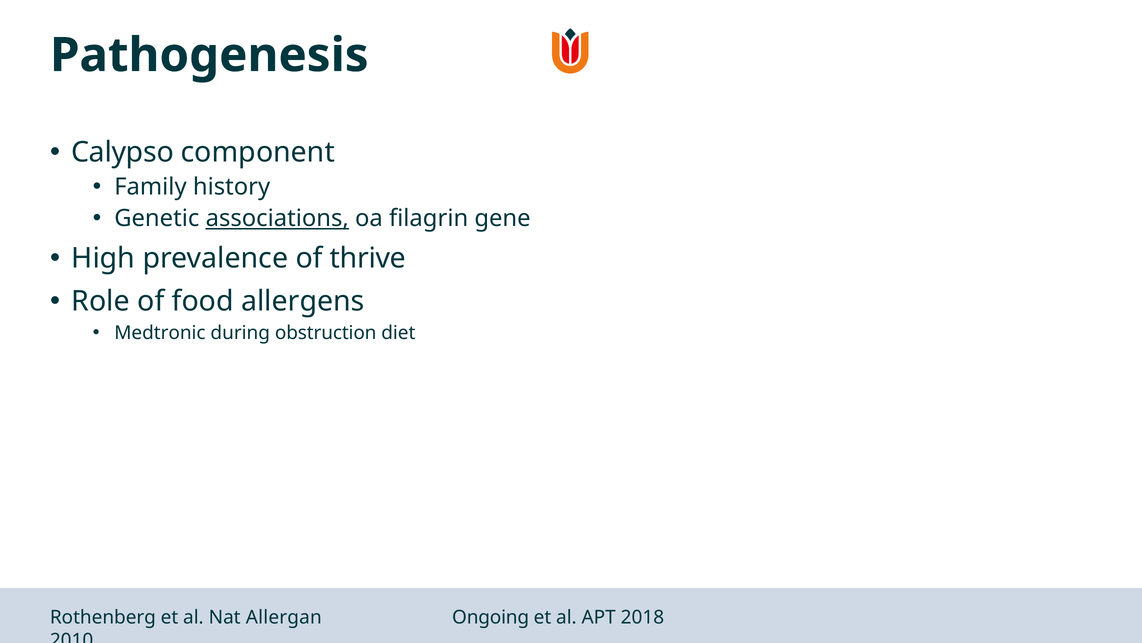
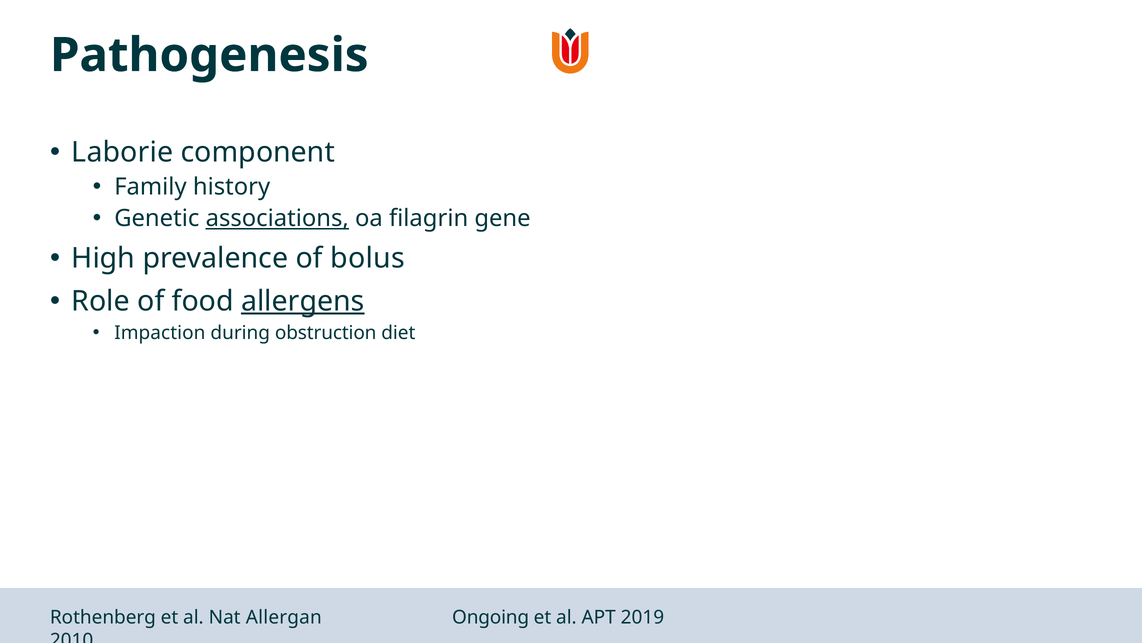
Calypso: Calypso -> Laborie (122, 152)
thrive: thrive -> bolus (368, 258)
allergens underline: none -> present (303, 301)
Medtronic: Medtronic -> Impaction (160, 333)
2018: 2018 -> 2019 (642, 617)
